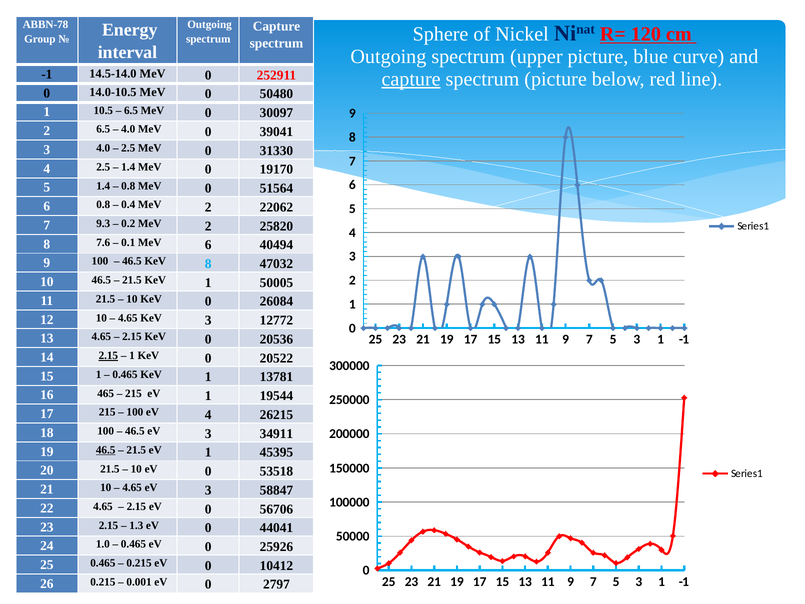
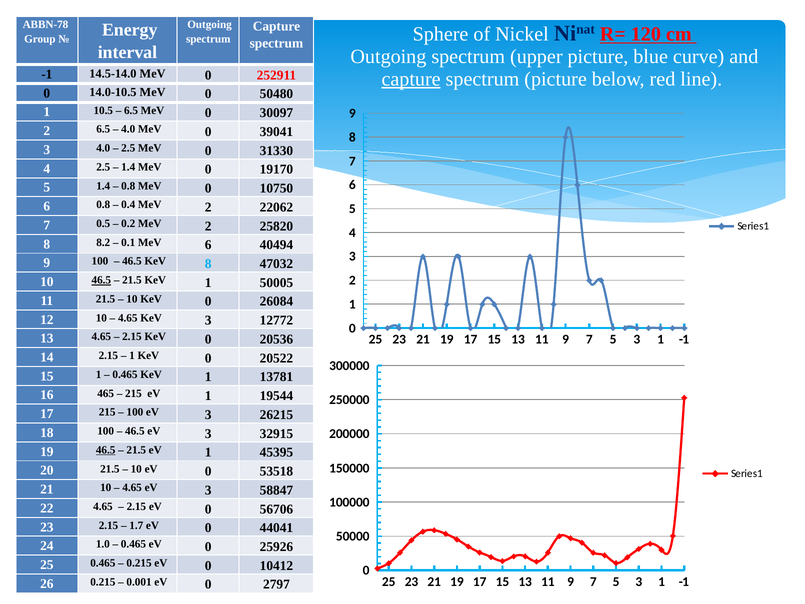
51564: 51564 -> 10750 (276, 188)
9.3: 9.3 -> 0.5 (103, 223)
7.6: 7.6 -> 8.2 (103, 242)
46.5 underline: none -> present (101, 280)
2.15 underline: present -> none (108, 355)
100 eV 4: 4 -> 3 (208, 415)
34911: 34911 -> 32915 (276, 433)
1.3: 1.3 -> 1.7 (136, 525)
